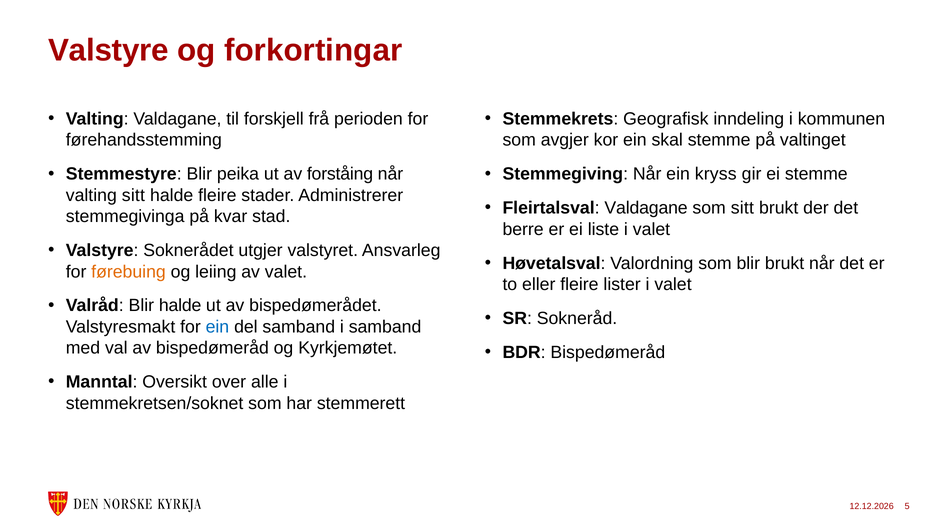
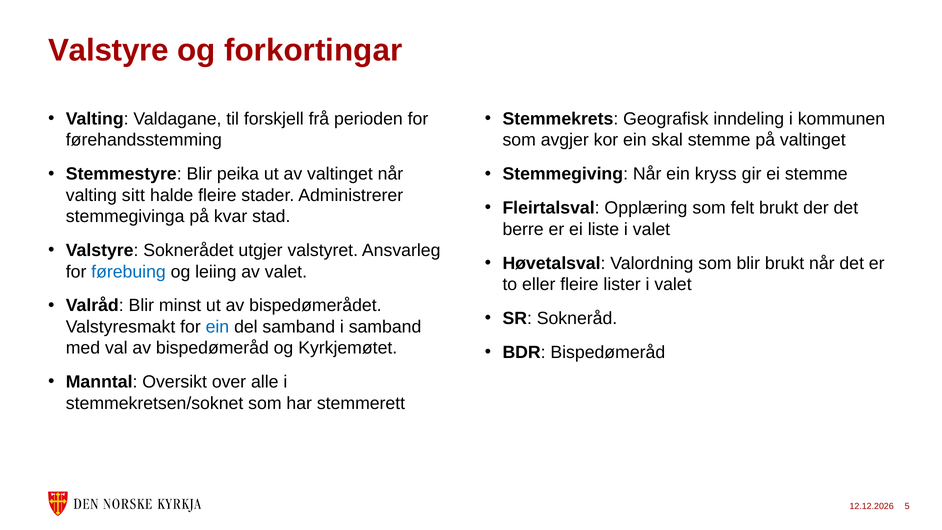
av forståing: forståing -> valtinget (340, 174)
Fleirtalsval Valdagane: Valdagane -> Opplæring (646, 208)
som sitt: sitt -> felt (742, 208)
førebuing colour: orange -> blue (129, 272)
Blir halde: halde -> minst (180, 306)
